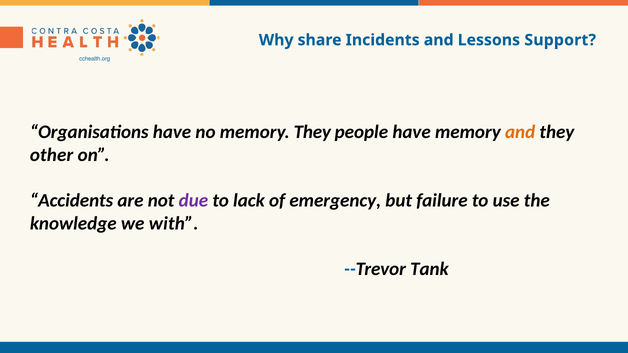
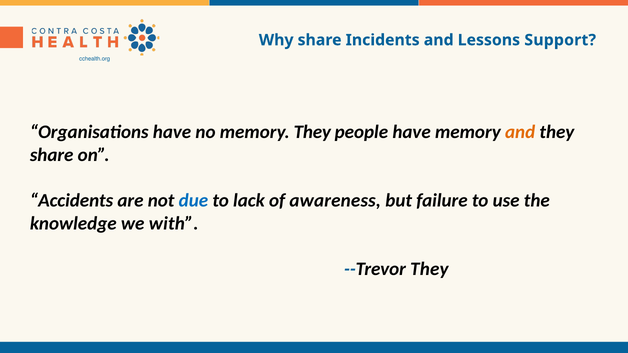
other: other -> share (52, 155)
due colour: purple -> blue (193, 201)
emergency: emergency -> awareness (335, 201)
--Trevor Tank: Tank -> They (429, 269)
